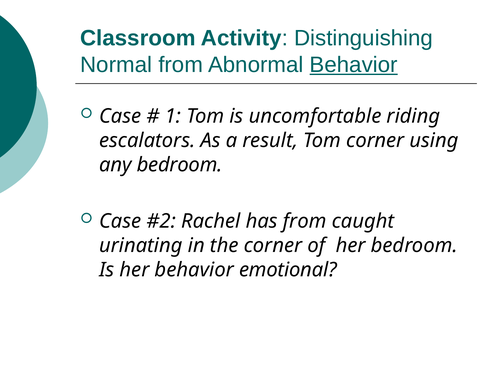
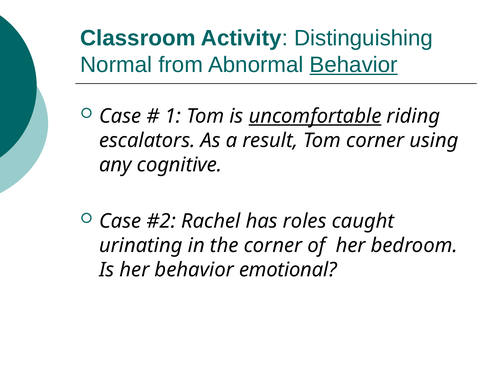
uncomfortable underline: none -> present (315, 116)
any bedroom: bedroom -> cognitive (180, 165)
has from: from -> roles (305, 222)
